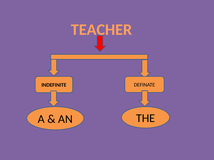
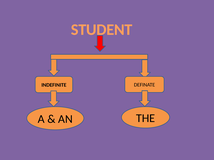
TEACHER: TEACHER -> STUDENT (102, 30)
